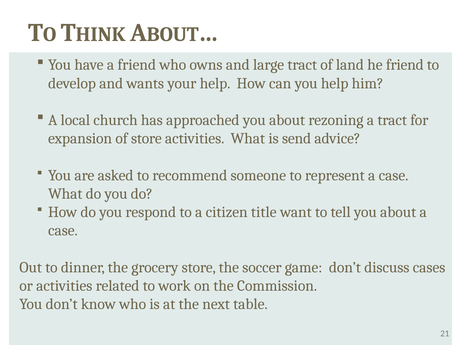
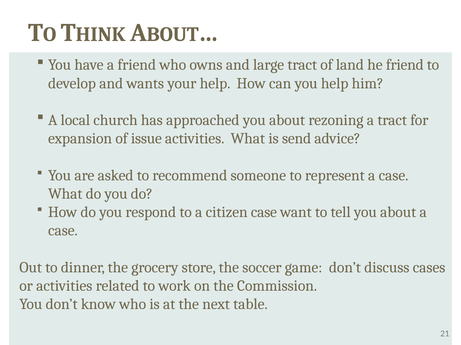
of store: store -> issue (146, 139)
citizen title: title -> case (264, 213)
